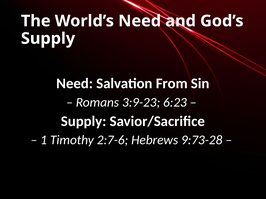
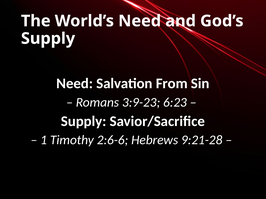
2:7-6: 2:7-6 -> 2:6-6 (113, 140)
9:73-28: 9:73-28 -> 9:21-28 (202, 140)
